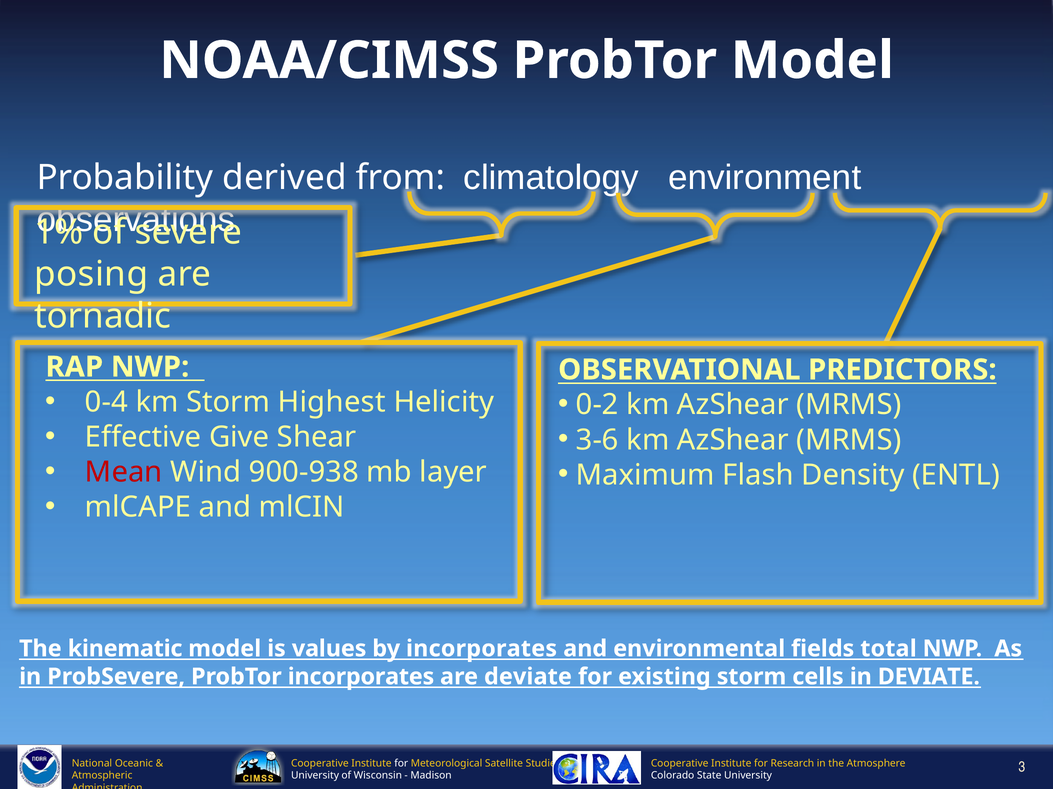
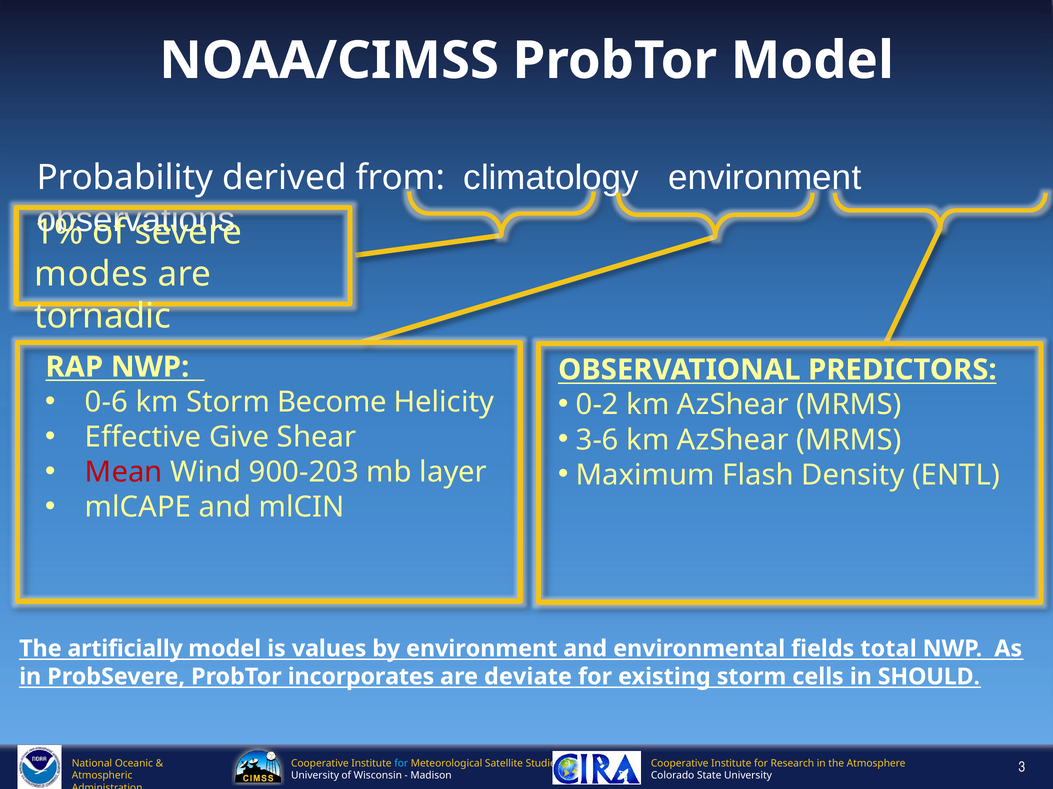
posing: posing -> modes (91, 274)
0-4: 0-4 -> 0-6 (106, 402)
Highest: Highest -> Become (332, 402)
900-938: 900-938 -> 900-203 (304, 473)
kinematic: kinematic -> artificially (125, 649)
by incorporates: incorporates -> environment (482, 649)
in DEVIATE: DEVIATE -> SHOULD (929, 677)
for colour: white -> light blue (401, 764)
